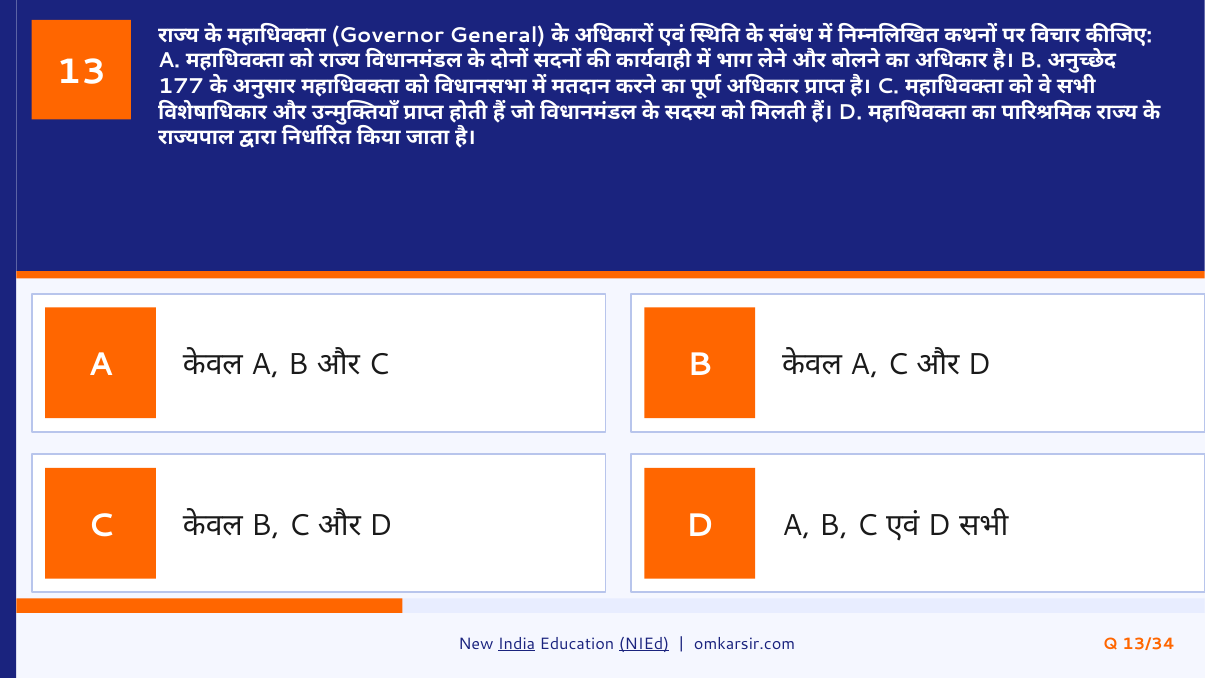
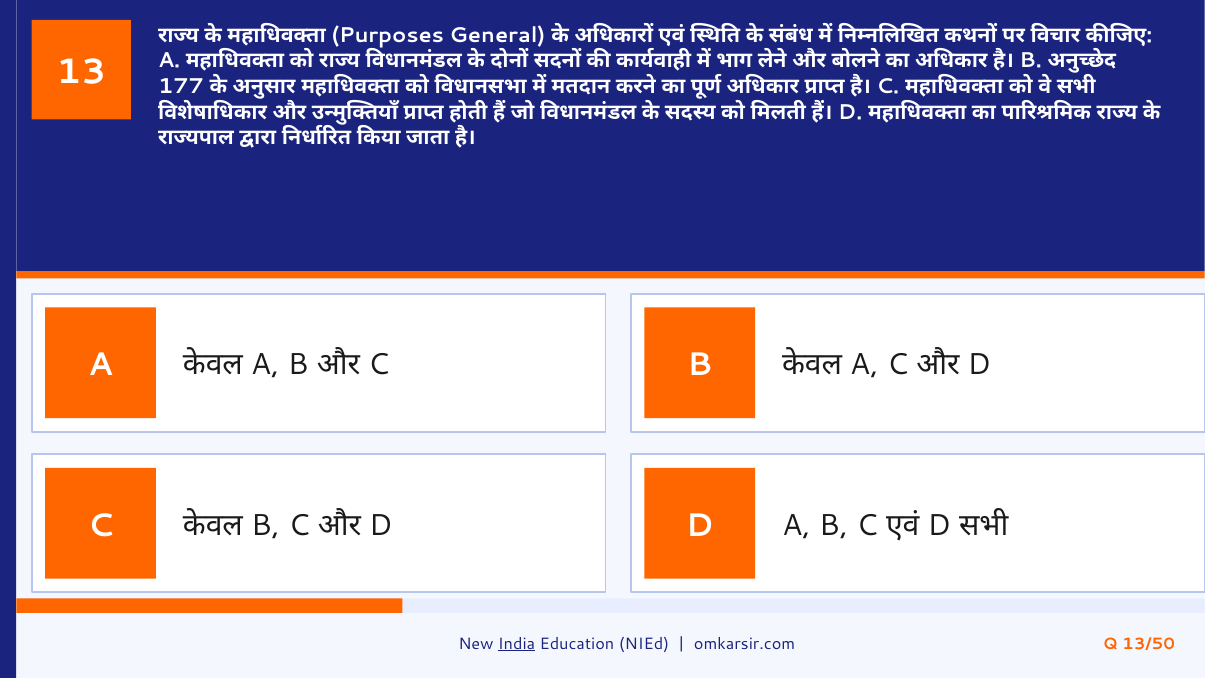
Governor: Governor -> Purposes (388, 35)
NIEd underline: present -> none (644, 644)
13/34: 13/34 -> 13/50 (1149, 644)
